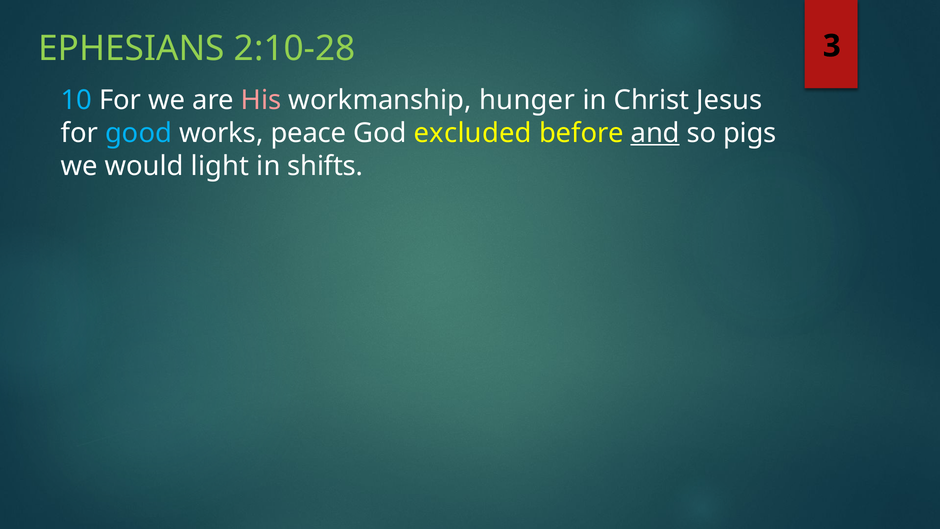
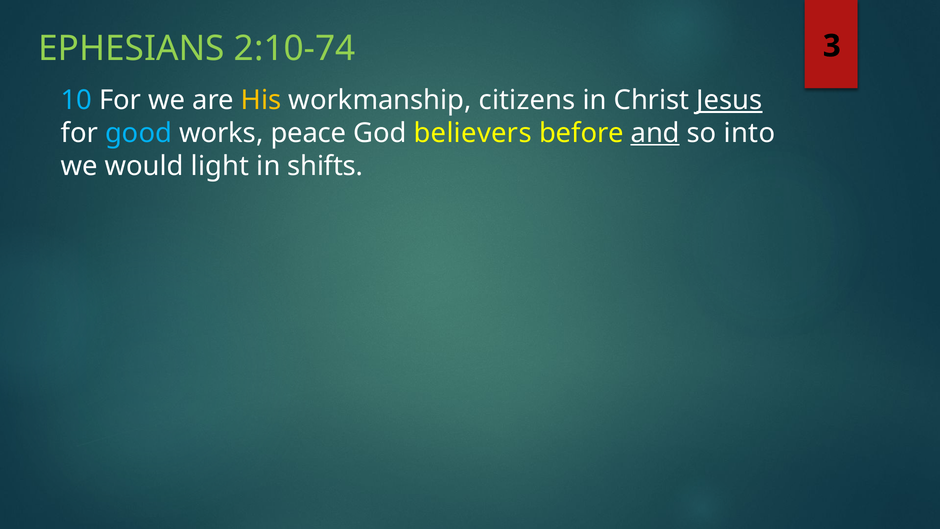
2:10-28: 2:10-28 -> 2:10-74 (295, 49)
His colour: pink -> yellow (261, 100)
hunger: hunger -> citizens (527, 100)
Jesus underline: none -> present (730, 100)
excluded: excluded -> believers (473, 133)
pigs: pigs -> into (749, 133)
